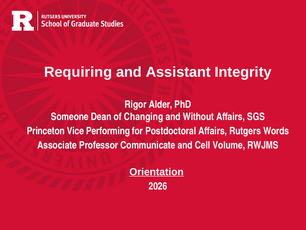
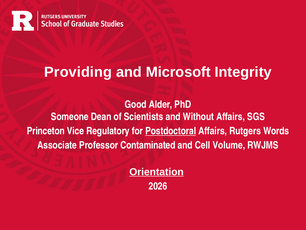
Requiring: Requiring -> Providing (78, 72)
Assistant: Assistant -> Microsoft (178, 72)
Rigor: Rigor -> Good (136, 104)
Changing: Changing -> Scientists (144, 116)
Performing: Performing -> Regulatory (108, 131)
Postdoctoral underline: none -> present (171, 131)
Communicate: Communicate -> Contaminated (148, 145)
